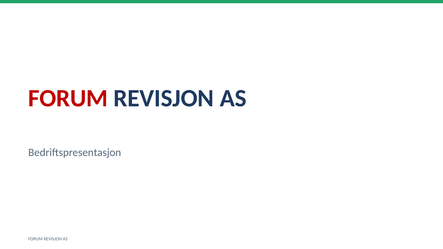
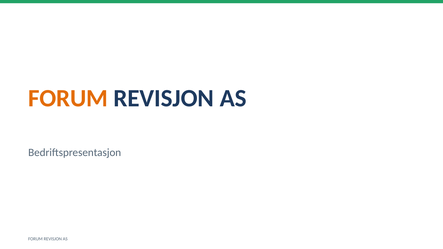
FORUM colour: red -> orange (68, 98)
